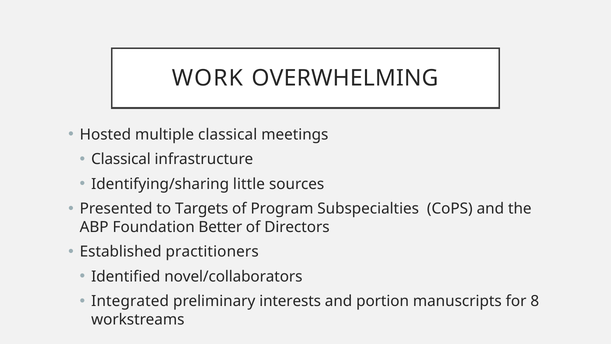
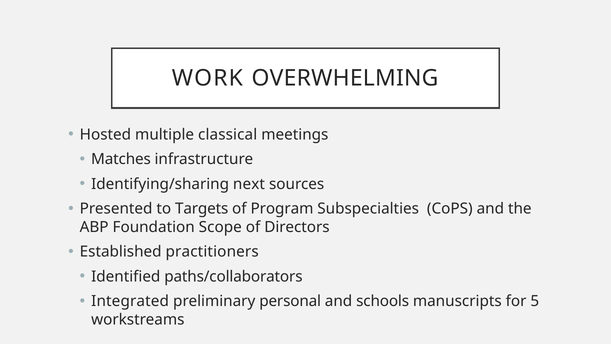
Classical: Classical -> Matches (121, 159)
little: little -> next (249, 184)
Better: Better -> Scope (220, 227)
novel/collaborators: novel/collaborators -> paths/collaborators (233, 276)
interests: interests -> personal (290, 301)
portion: portion -> schools (383, 301)
8: 8 -> 5 (535, 301)
